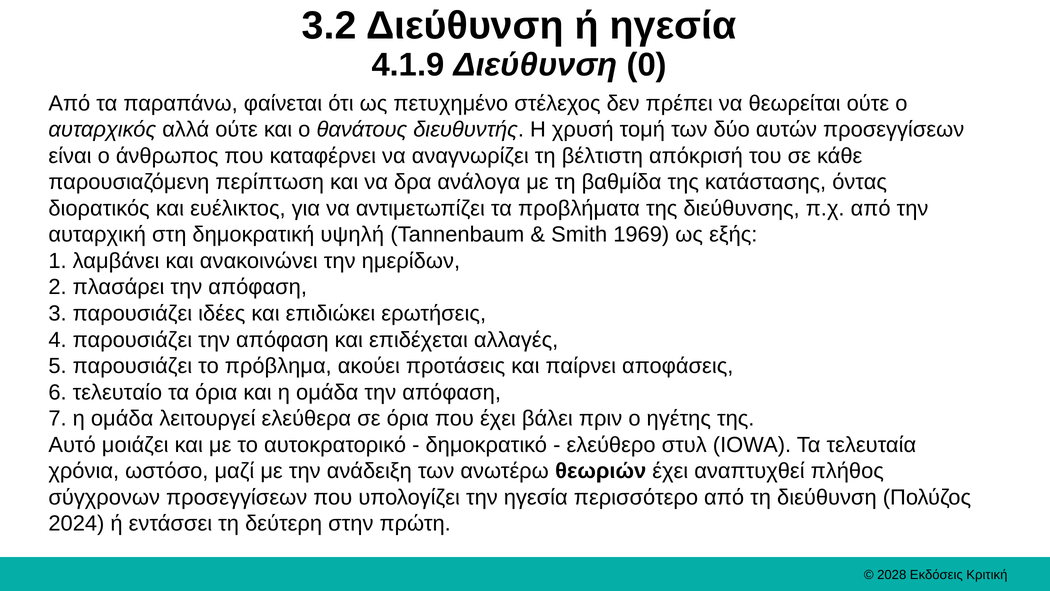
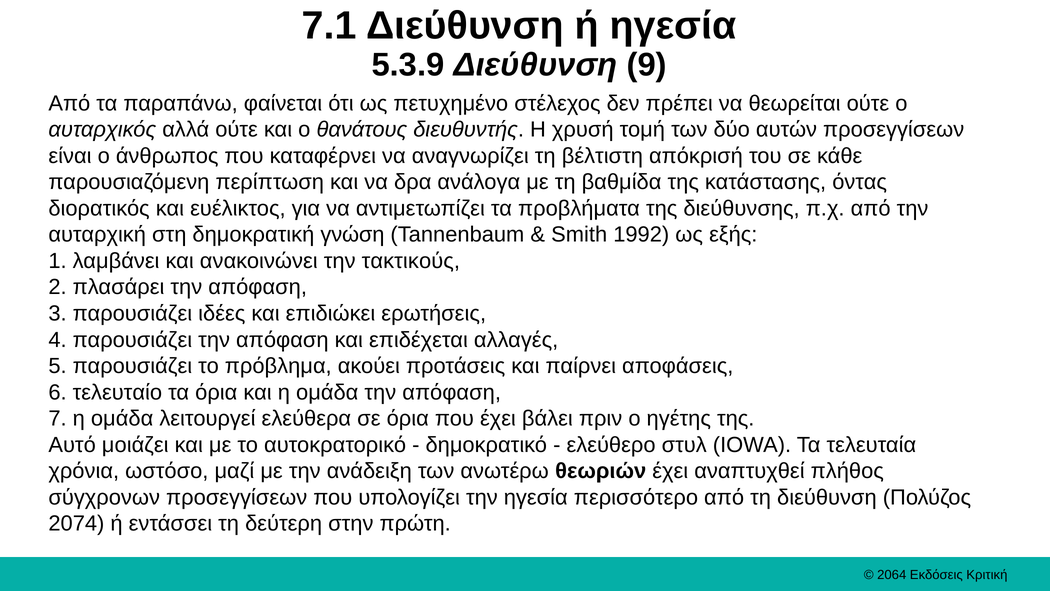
3.2: 3.2 -> 7.1 (329, 26)
4.1.9: 4.1.9 -> 5.3.9 (408, 65)
0: 0 -> 9 (647, 65)
υψηλή: υψηλή -> γνώση (352, 235)
1969: 1969 -> 1992 (641, 235)
ημερίδων: ημερίδων -> τακτικούς (411, 261)
2024: 2024 -> 2074 (76, 523)
2028: 2028 -> 2064 (892, 574)
